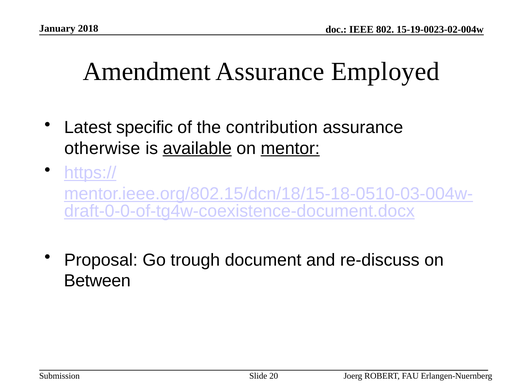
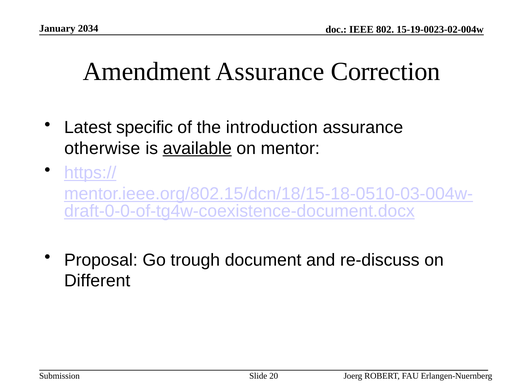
2018: 2018 -> 2034 (88, 29)
Employed: Employed -> Correction (386, 72)
contribution: contribution -> introduction (272, 128)
mentor underline: present -> none (290, 149)
Between: Between -> Different (97, 281)
